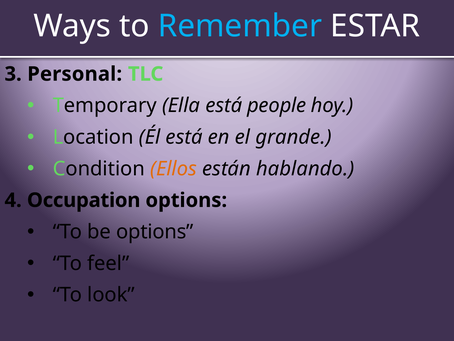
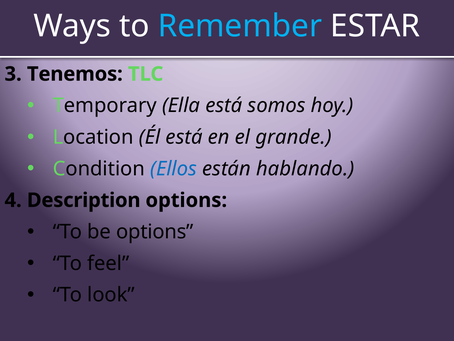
Personal: Personal -> Tenemos (75, 74)
people: people -> somos (277, 105)
Ellos colour: orange -> blue (174, 168)
Occupation: Occupation -> Description (84, 200)
